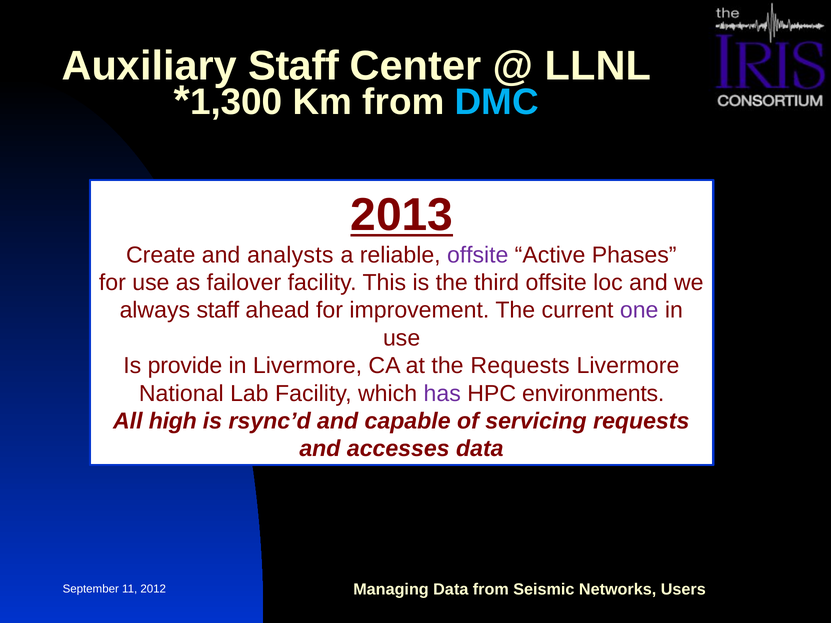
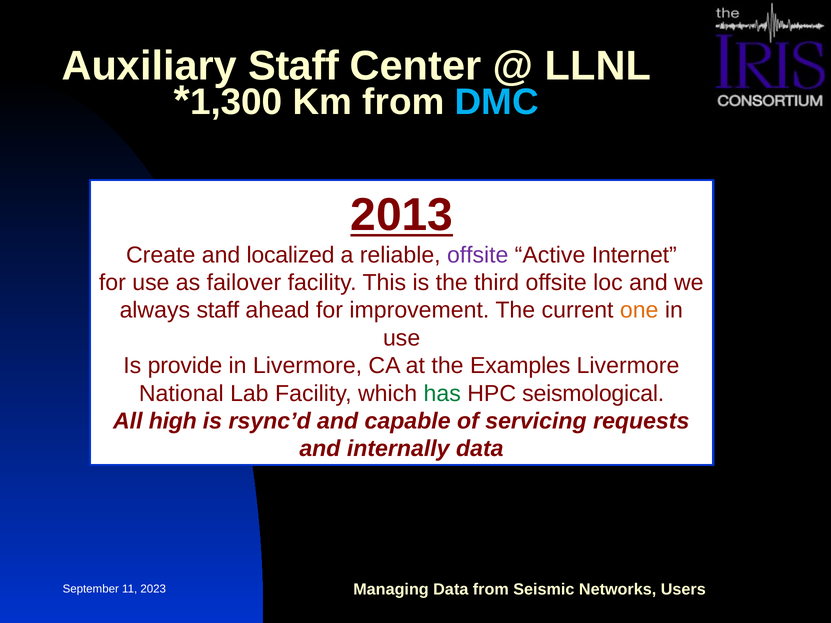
analysts: analysts -> localized (291, 255)
Phases: Phases -> Internet (634, 255)
one colour: purple -> orange (639, 310)
the Requests: Requests -> Examples (520, 366)
has colour: purple -> green (442, 394)
environments: environments -> seismological (593, 394)
accesses: accesses -> internally (398, 449)
2012: 2012 -> 2023 (153, 589)
